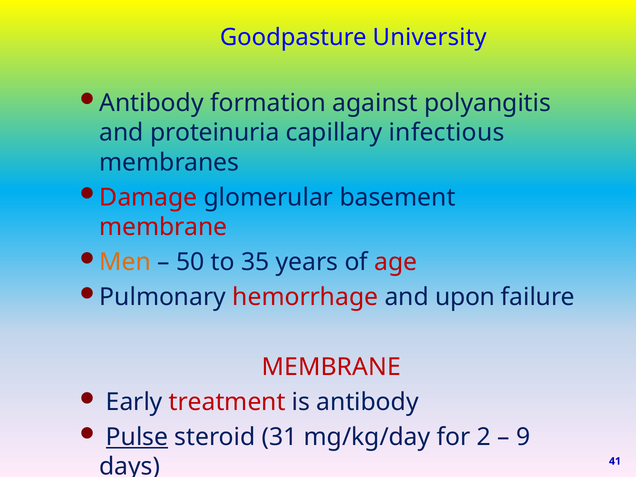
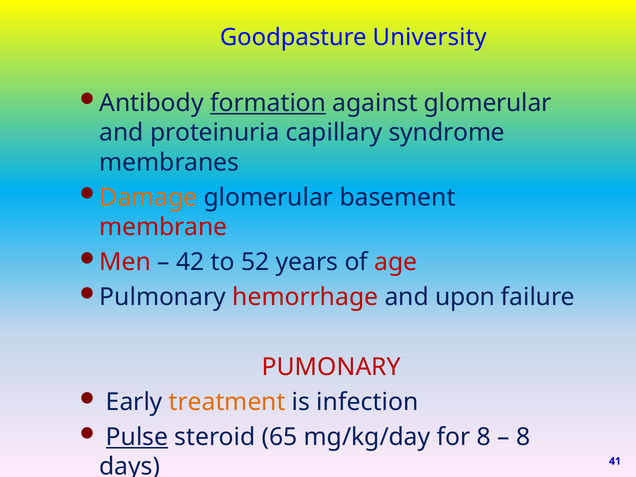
formation underline: none -> present (268, 103)
against polyangitis: polyangitis -> glomerular (488, 103)
infectious: infectious -> syndrome (447, 133)
Damage colour: red -> orange (148, 197)
Men colour: orange -> red (125, 262)
50: 50 -> 42 (190, 262)
35: 35 -> 52 (255, 262)
MEMBRANE: MEMBRANE -> PUMONARY (331, 367)
treatment colour: red -> orange (227, 402)
is antibody: antibody -> infection (368, 402)
31: 31 -> 65 (280, 437)
for 2: 2 -> 8 (484, 437)
9: 9 -> 8 (523, 437)
